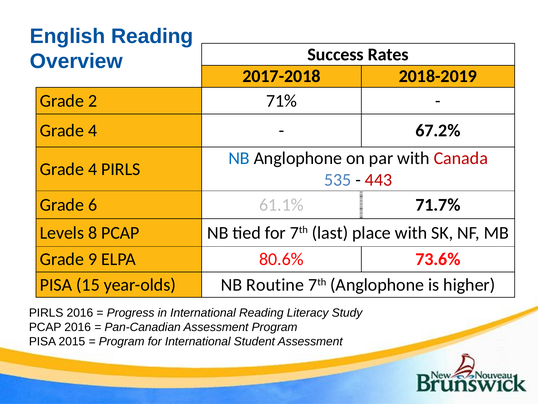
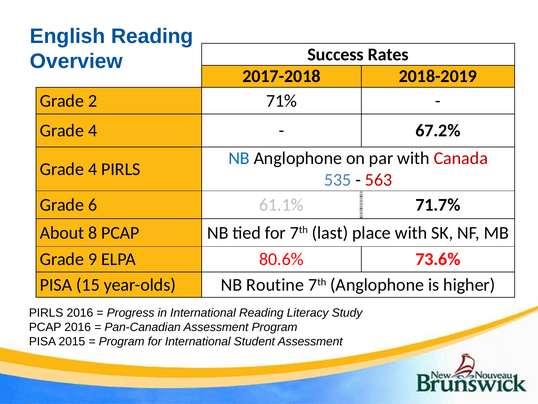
443: 443 -> 563 (379, 180)
Levels: Levels -> About (62, 232)
